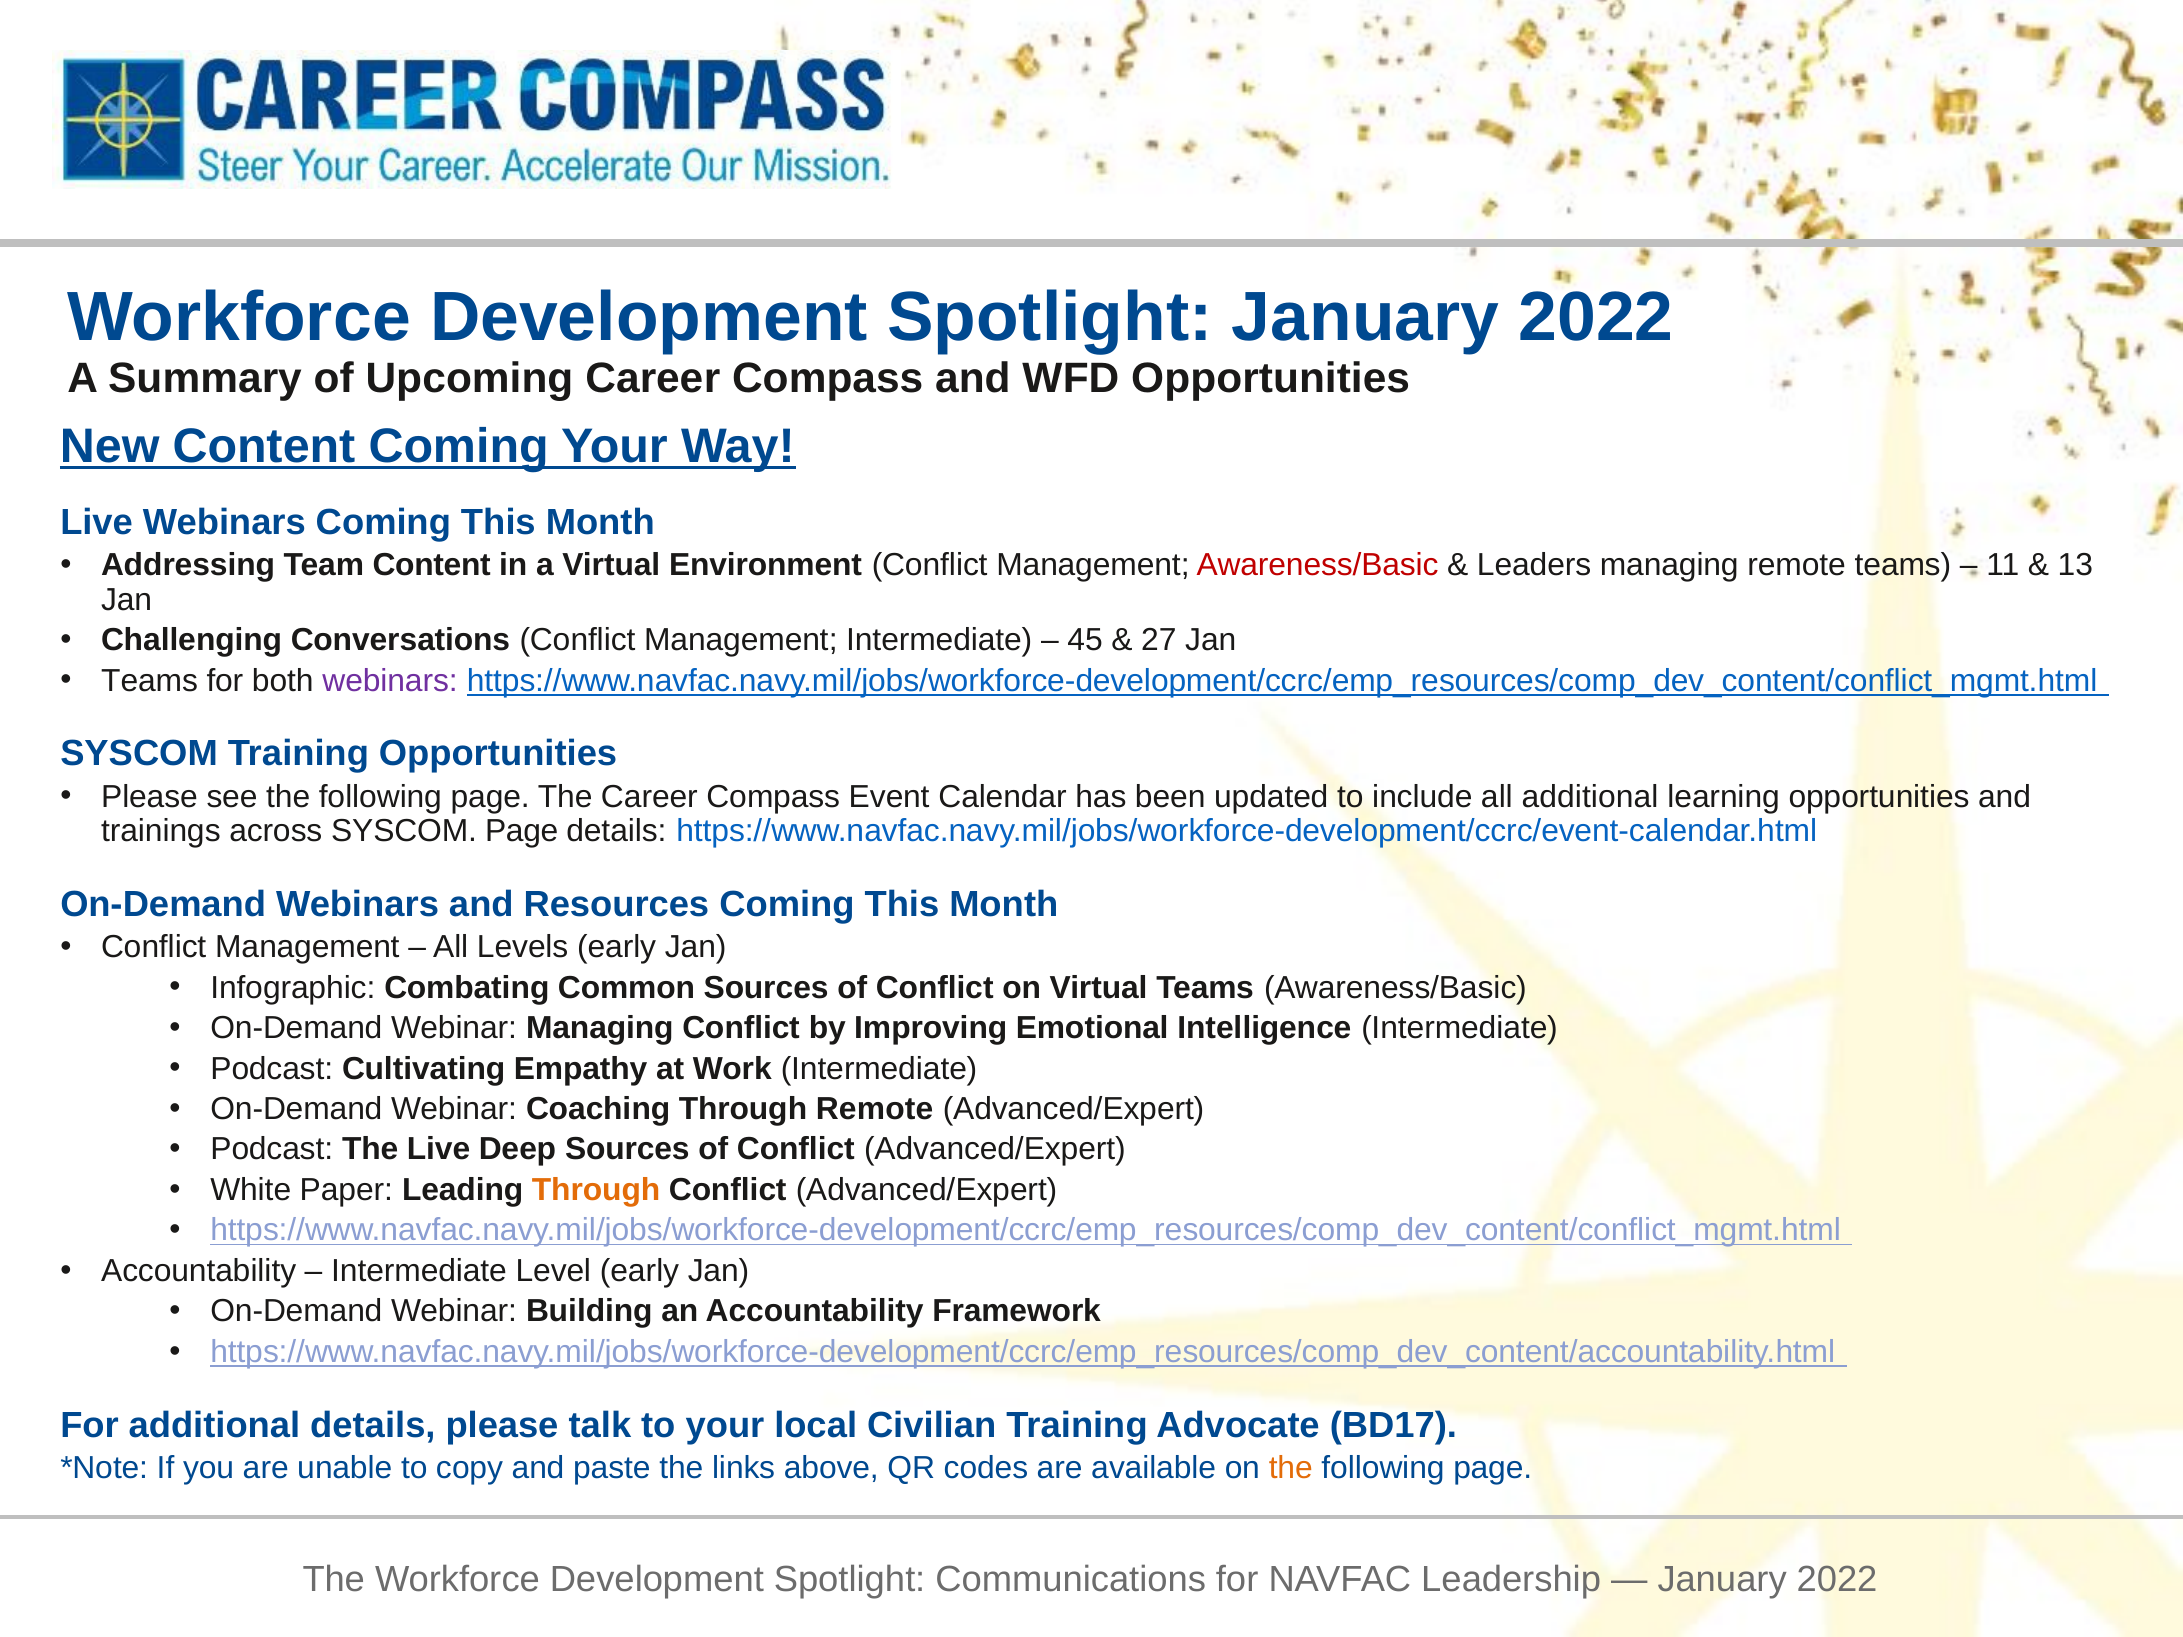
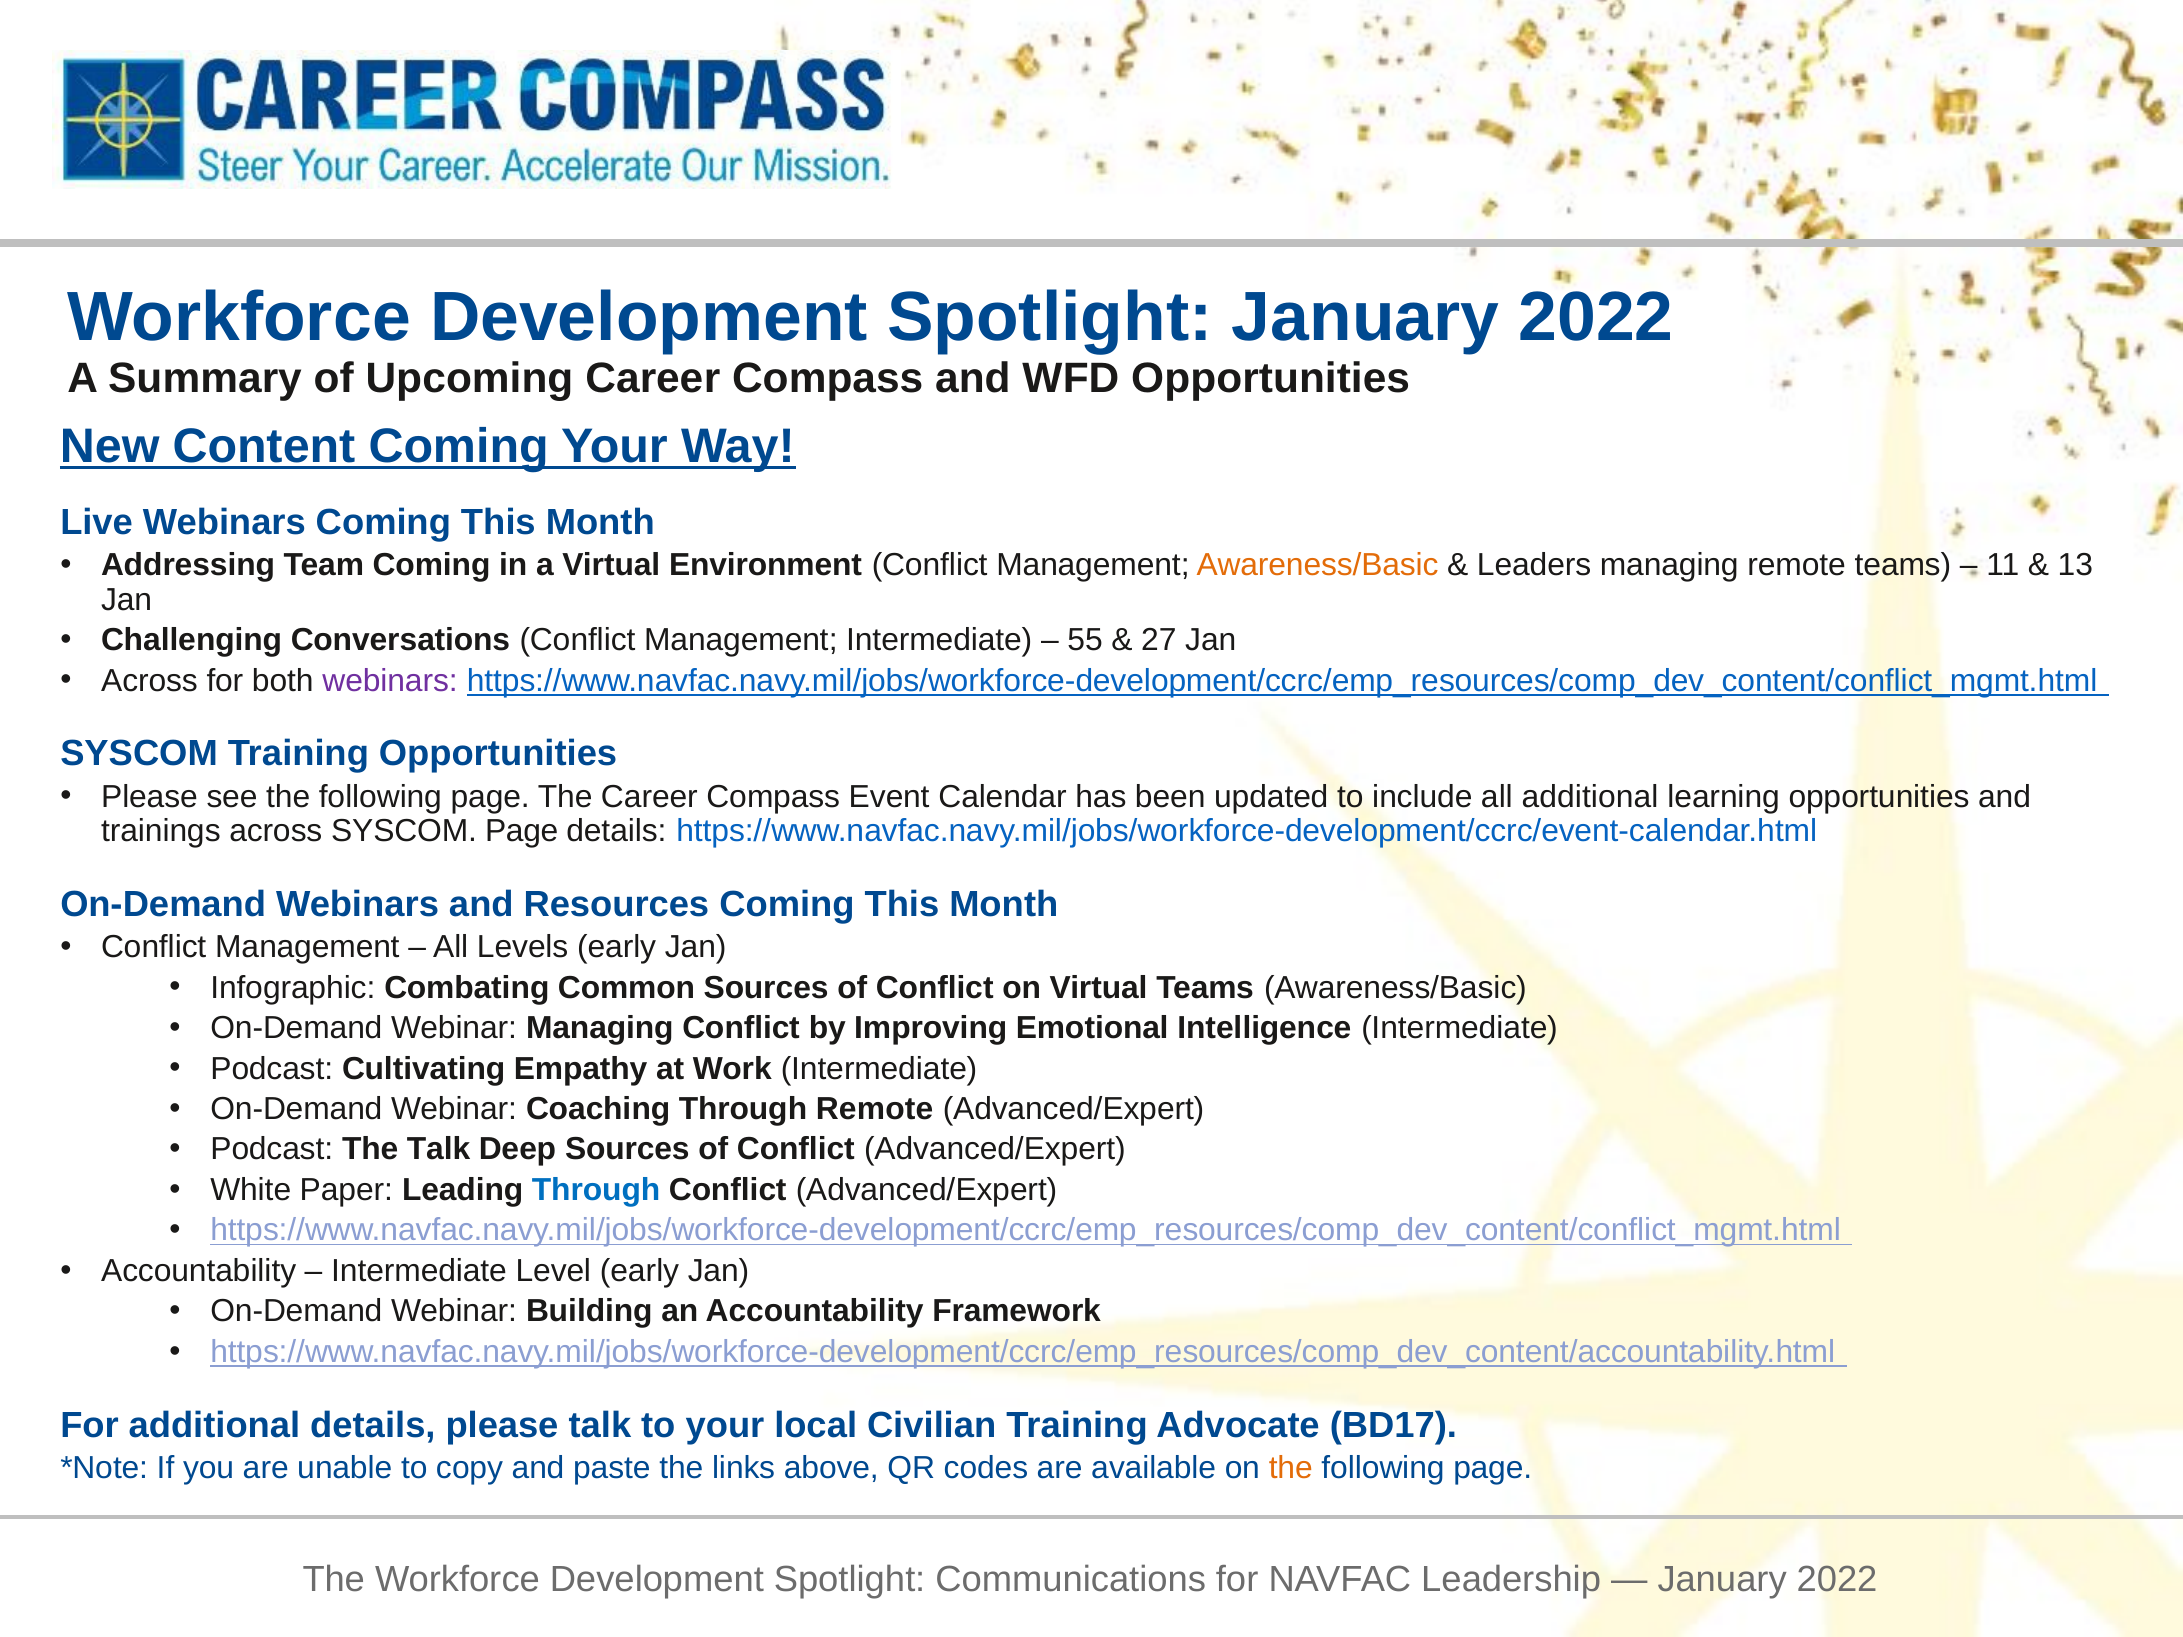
Team Content: Content -> Coming (432, 565)
Awareness/Basic colour: red -> orange (1318, 565)
45: 45 -> 55 (1085, 640)
Teams: Teams -> Across (150, 681)
The Live: Live -> Talk (438, 1150)
Through colour: orange -> blue (596, 1190)
